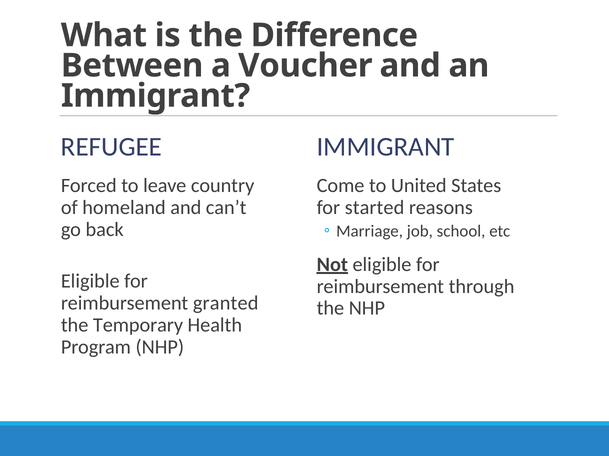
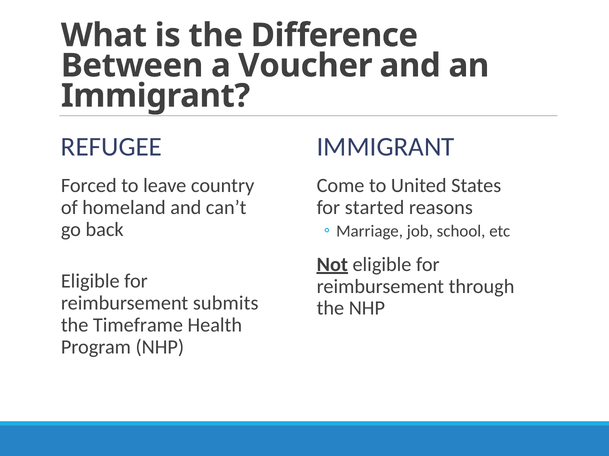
granted: granted -> submits (226, 304)
Temporary: Temporary -> Timeframe (138, 325)
